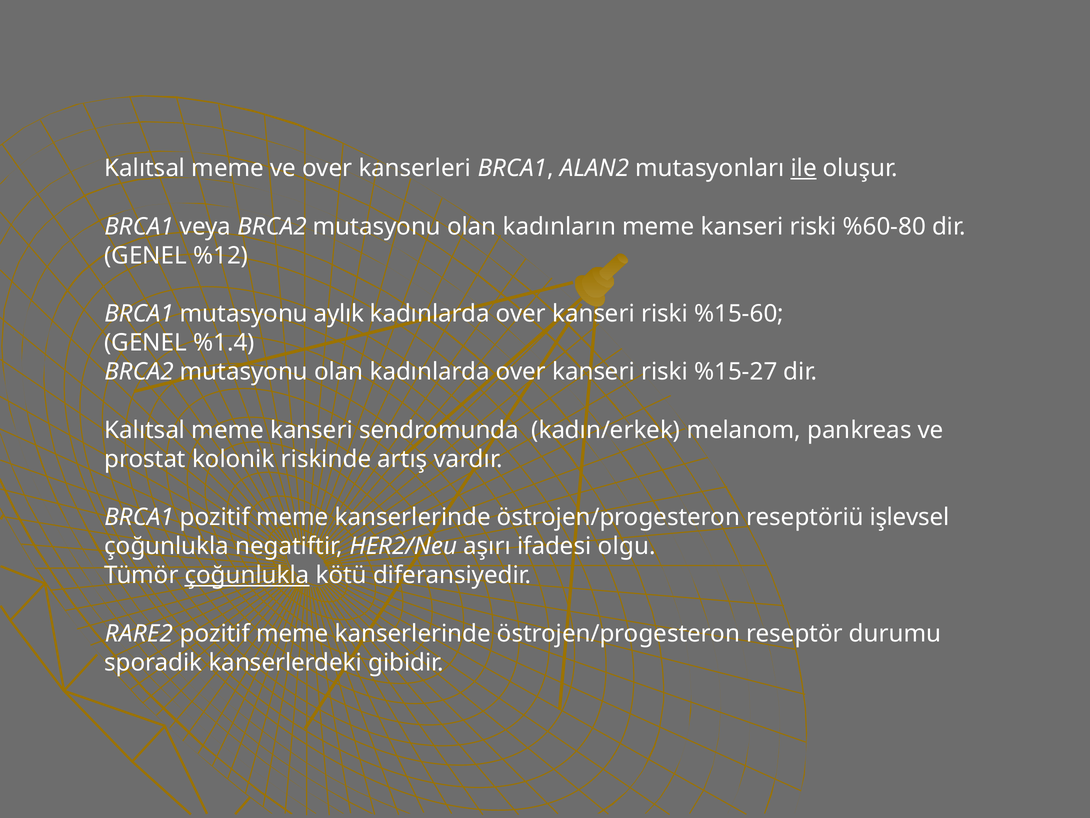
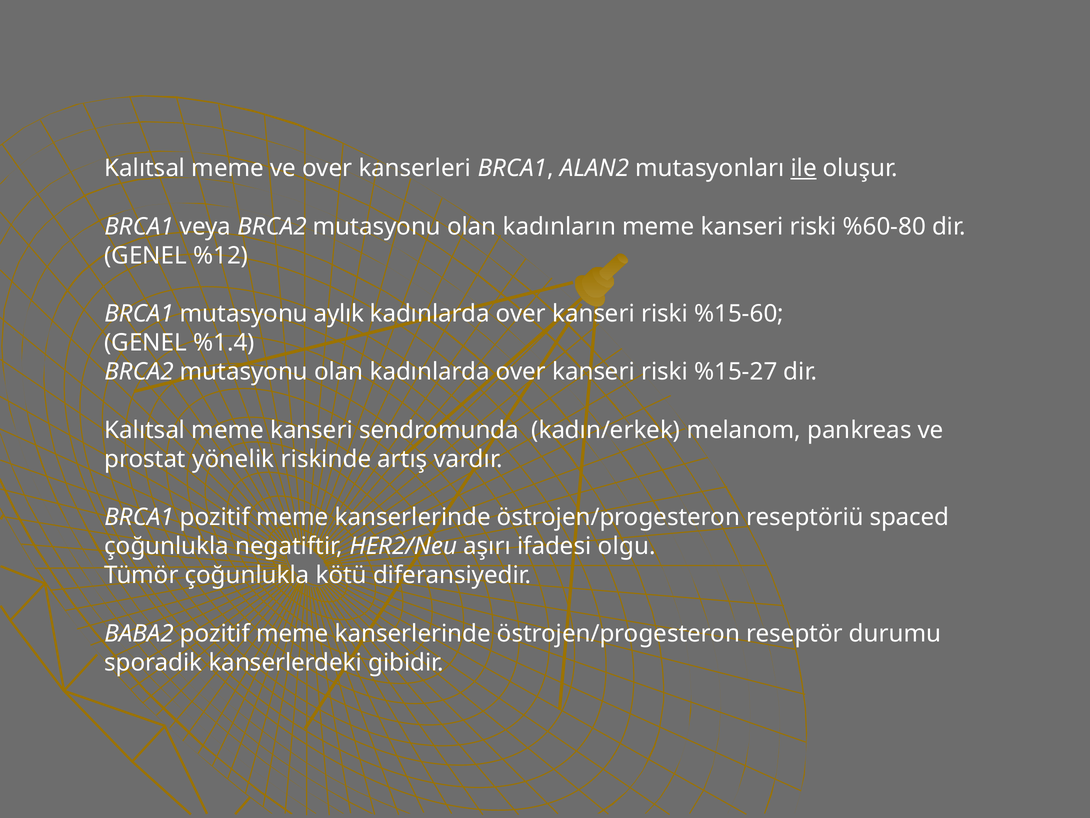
kolonik: kolonik -> yönelik (233, 459)
işlevsel: işlevsel -> spaced (909, 517)
çoğunlukla underline: present -> none (247, 575)
RARE2: RARE2 -> BABA2 (139, 633)
